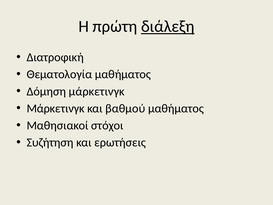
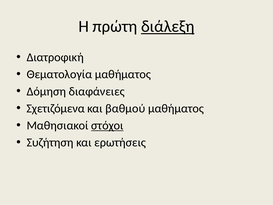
Δόμηση μάρκετινγκ: μάρκετινγκ -> διαφάνειες (97, 91)
Μάρκετινγκ: Μάρκετινγκ -> Σχετιζόμενα (56, 108)
στόχοι underline: none -> present (107, 125)
